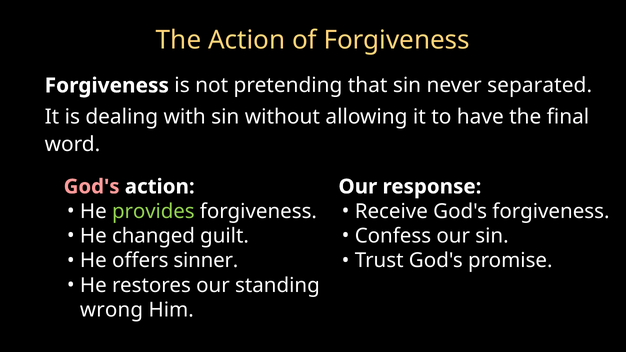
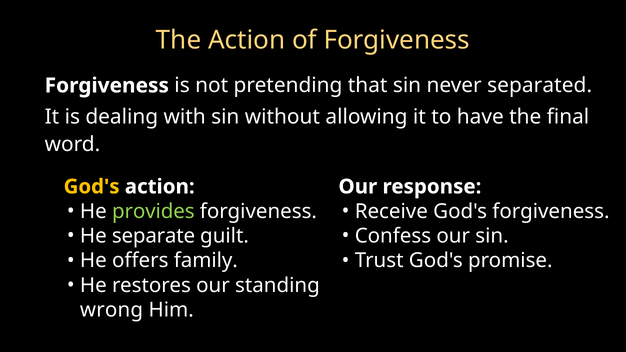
God's colour: pink -> yellow (92, 187)
changed: changed -> separate (154, 236)
sinner: sinner -> family (206, 261)
